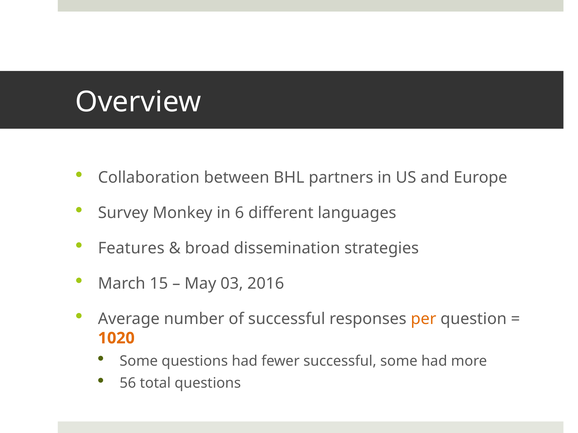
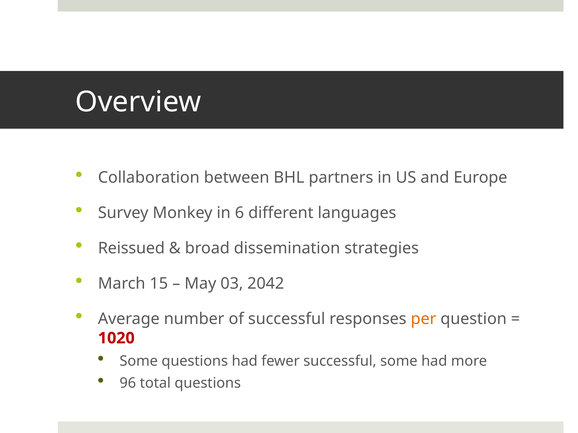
Features: Features -> Reissued (131, 248)
2016: 2016 -> 2042 (266, 284)
1020 colour: orange -> red (116, 338)
56: 56 -> 96 (128, 384)
